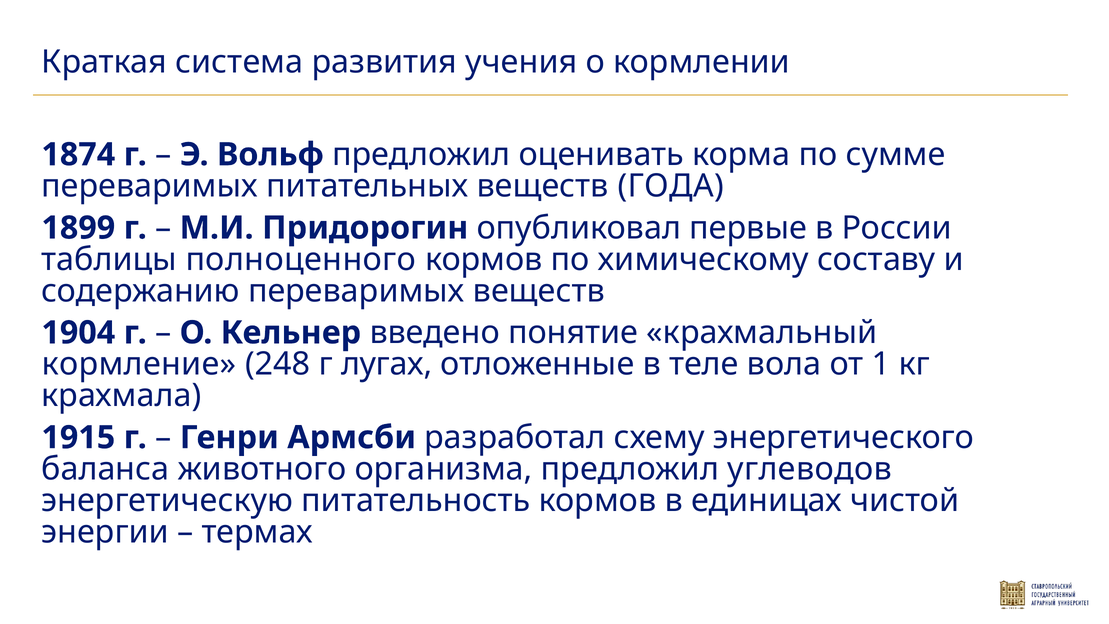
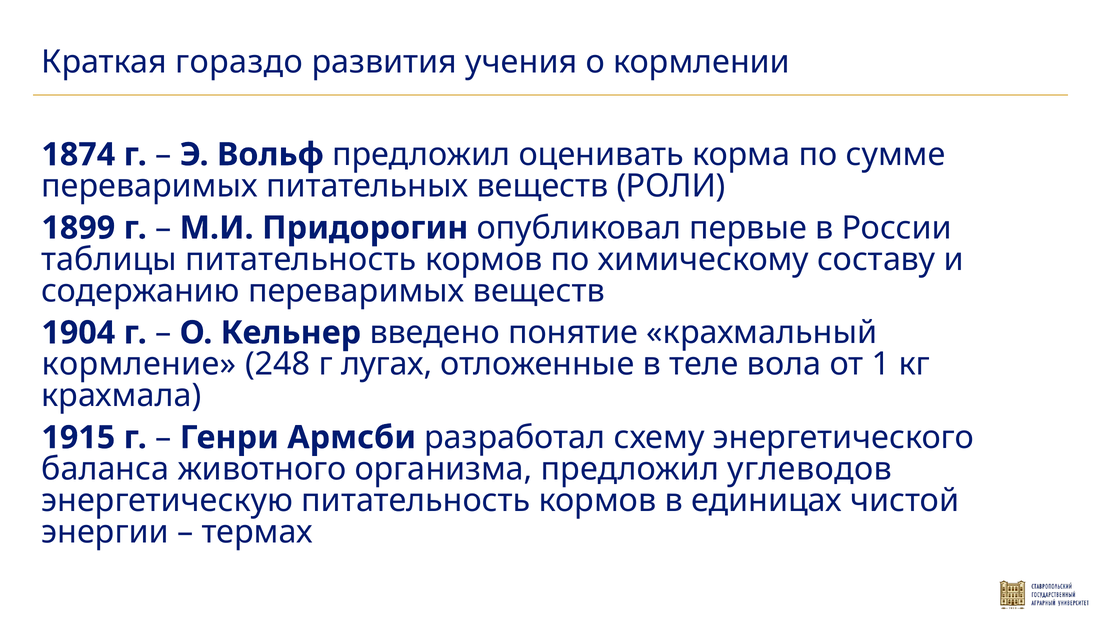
система: система -> гораздо (239, 62)
ГОДА: ГОДА -> РОЛИ (671, 186)
таблицы полноценного: полноценного -> питательность (301, 259)
